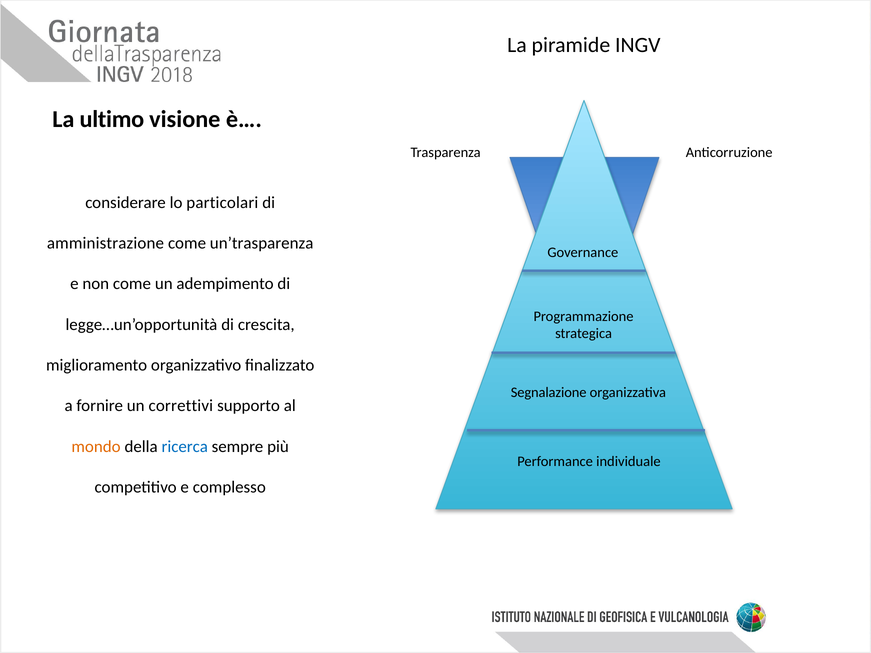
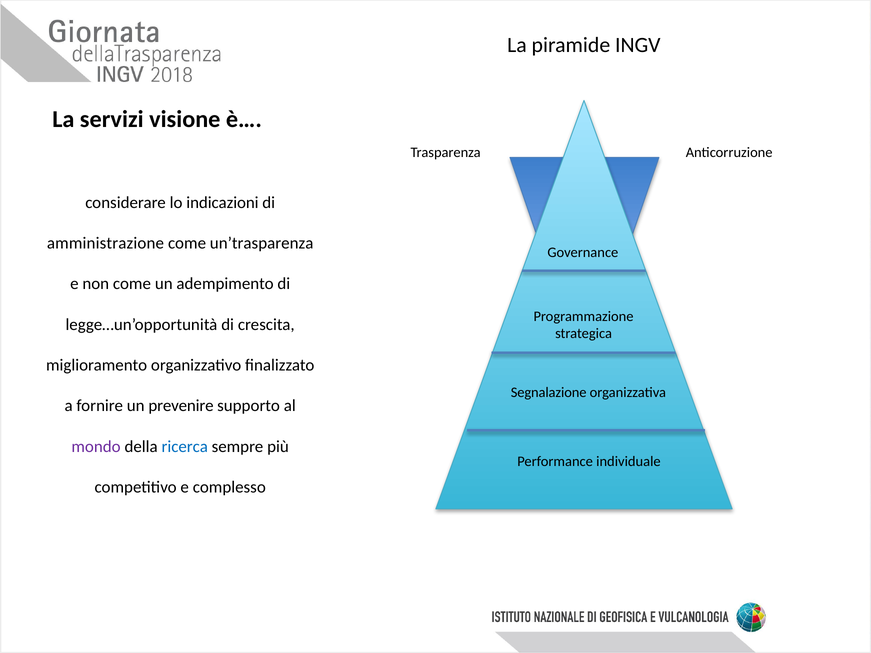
ultimo: ultimo -> servizi (112, 119)
particolari: particolari -> indicazioni (222, 203)
correttivi: correttivi -> prevenire (181, 406)
mondo colour: orange -> purple (96, 447)
